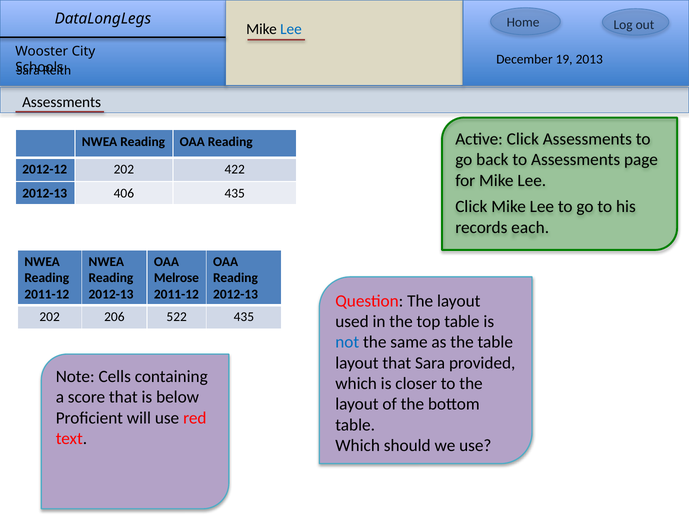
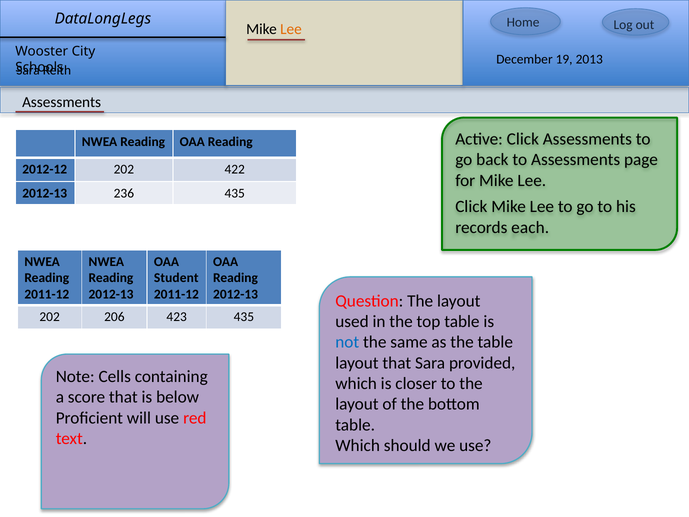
Lee colour: blue -> orange (291, 29)
406: 406 -> 236 (124, 193)
Melrose: Melrose -> Student (176, 278)
522: 522 -> 423 (177, 317)
